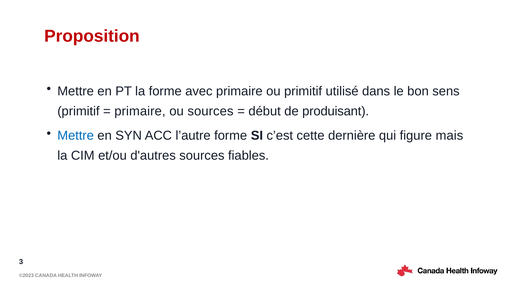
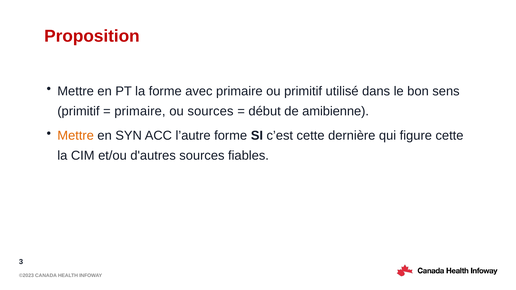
produisant: produisant -> amibienne (336, 111)
Mettre colour: blue -> orange (76, 136)
figure mais: mais -> cette (450, 136)
